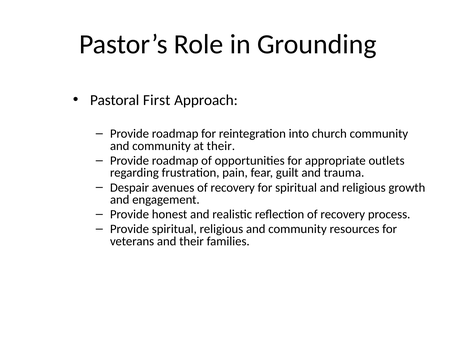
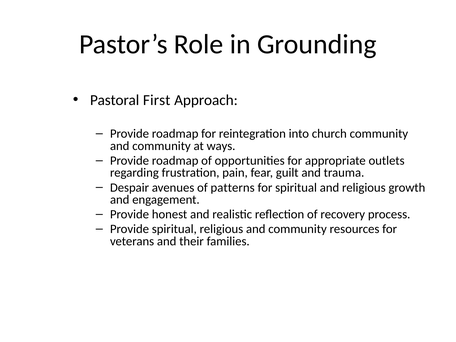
at their: their -> ways (221, 146)
avenues of recovery: recovery -> patterns (233, 188)
